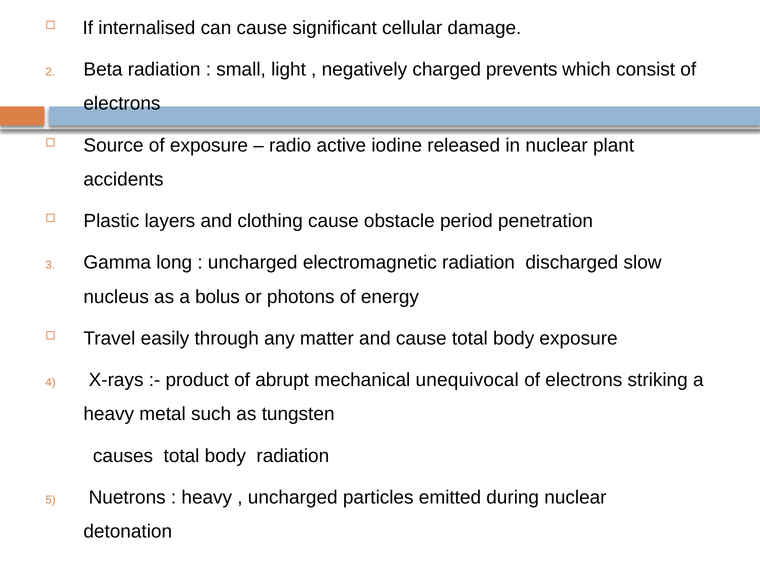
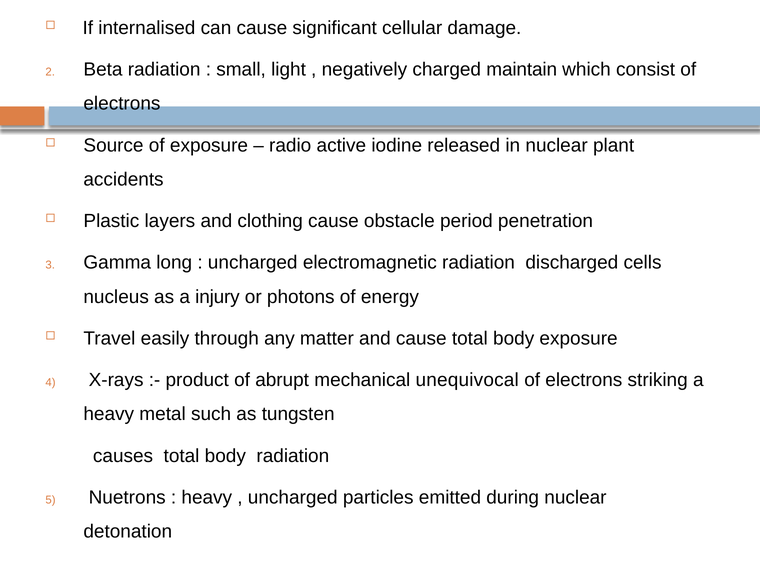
prevents: prevents -> maintain (522, 69)
slow: slow -> cells (643, 263)
bolus: bolus -> injury (217, 297)
